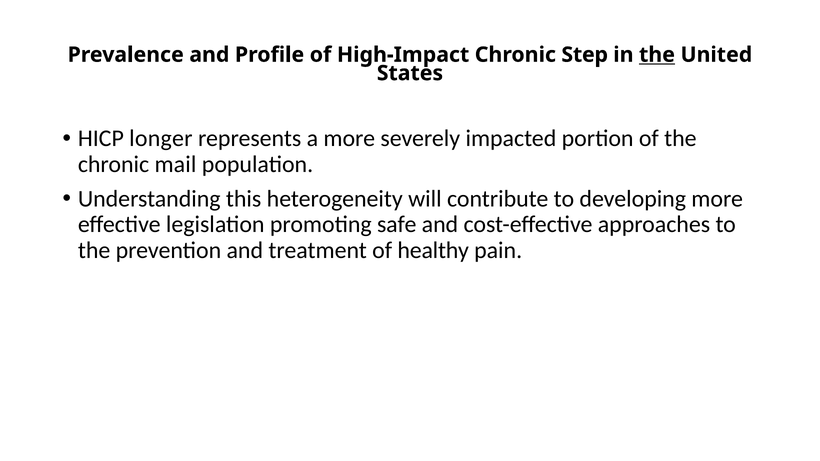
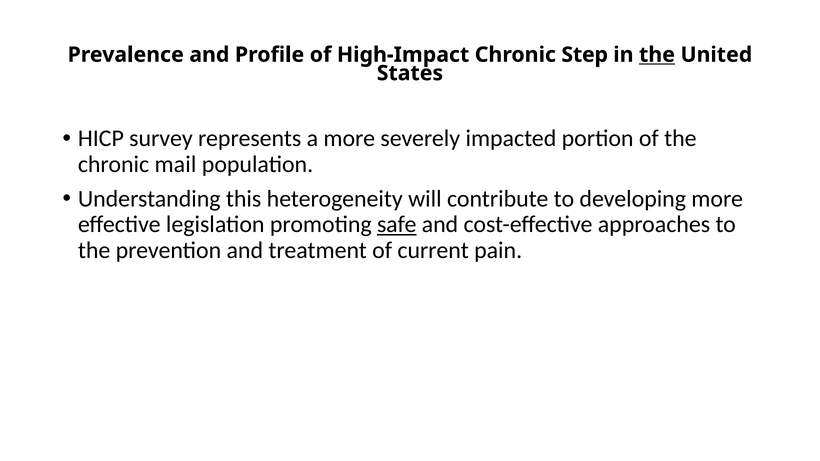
longer: longer -> survey (161, 139)
safe underline: none -> present (397, 225)
healthy: healthy -> current (433, 251)
